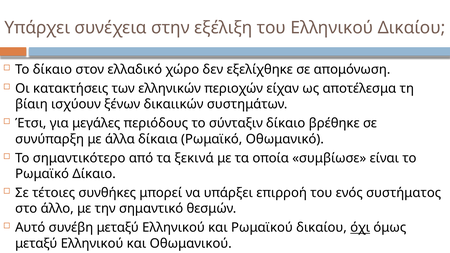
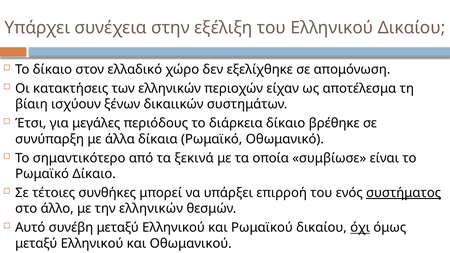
σύνταξιν: σύνταξιν -> διάρκεια (236, 123)
συστήματος underline: none -> present (404, 193)
την σημαντικό: σημαντικό -> ελληνικών (151, 209)
